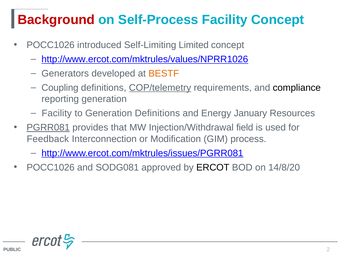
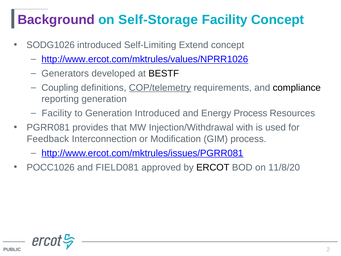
Background colour: red -> purple (56, 20)
Self-Process: Self-Process -> Self-Storage (158, 20)
POCC1026: POCC1026 -> SODG1026 (51, 45)
Limited: Limited -> Extend (194, 45)
BESTF colour: orange -> black (164, 73)
Generation Definitions: Definitions -> Introduced (157, 113)
Energy January: January -> Process (250, 113)
PGRR081 underline: present -> none (48, 127)
field: field -> with (245, 127)
SODG081: SODG081 -> FIELD081 (117, 167)
14/8/20: 14/8/20 -> 11/8/20 (284, 167)
